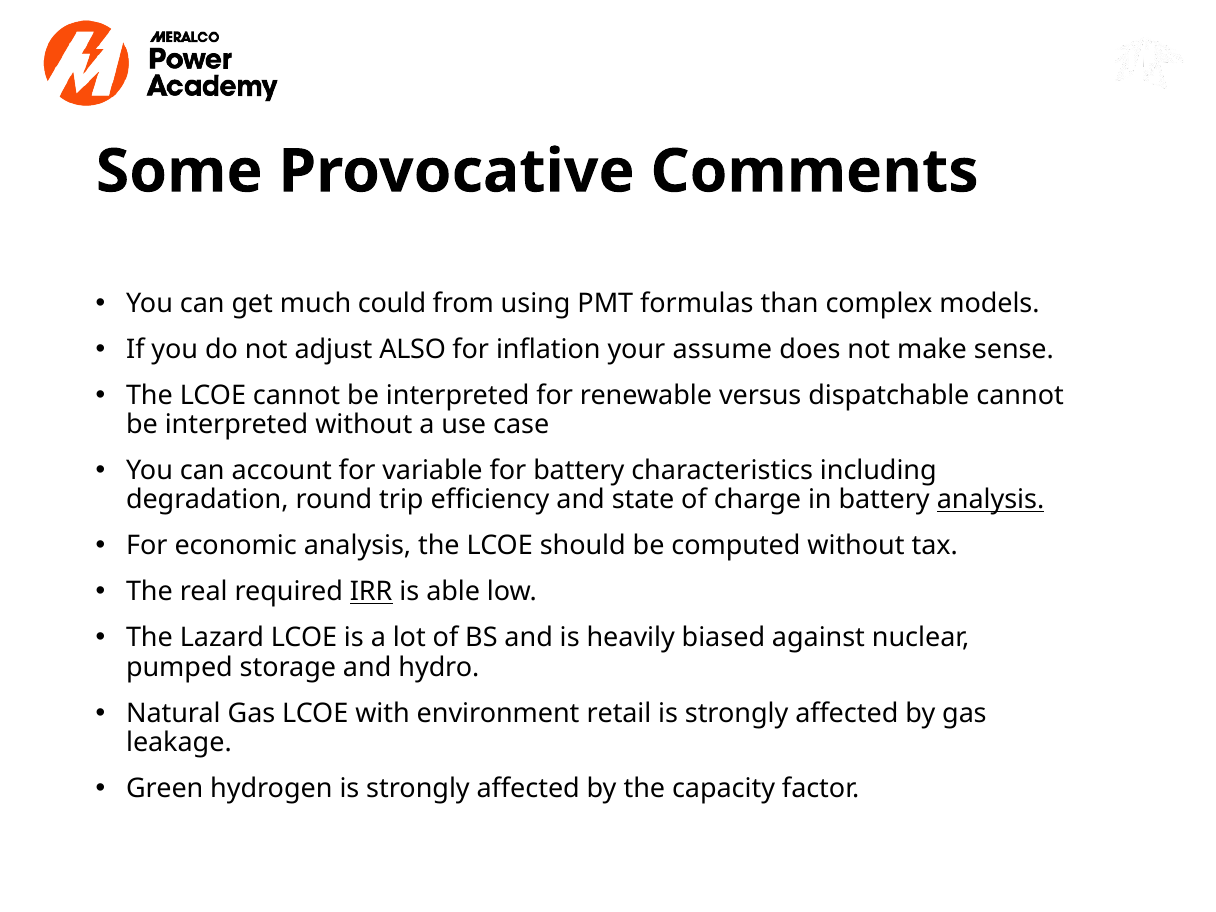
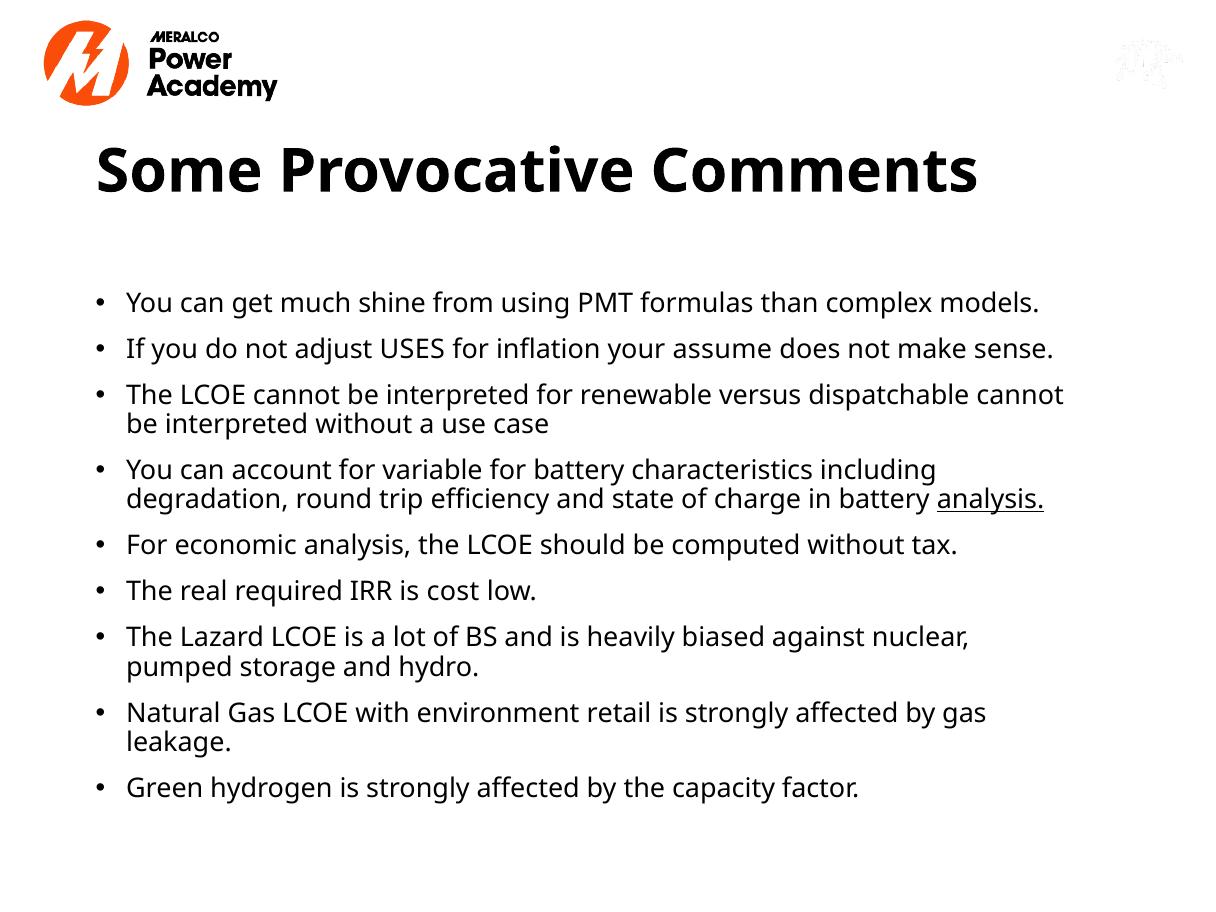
could: could -> shine (392, 303)
ALSO: ALSO -> USES (412, 349)
IRR underline: present -> none (371, 592)
able: able -> cost (453, 592)
